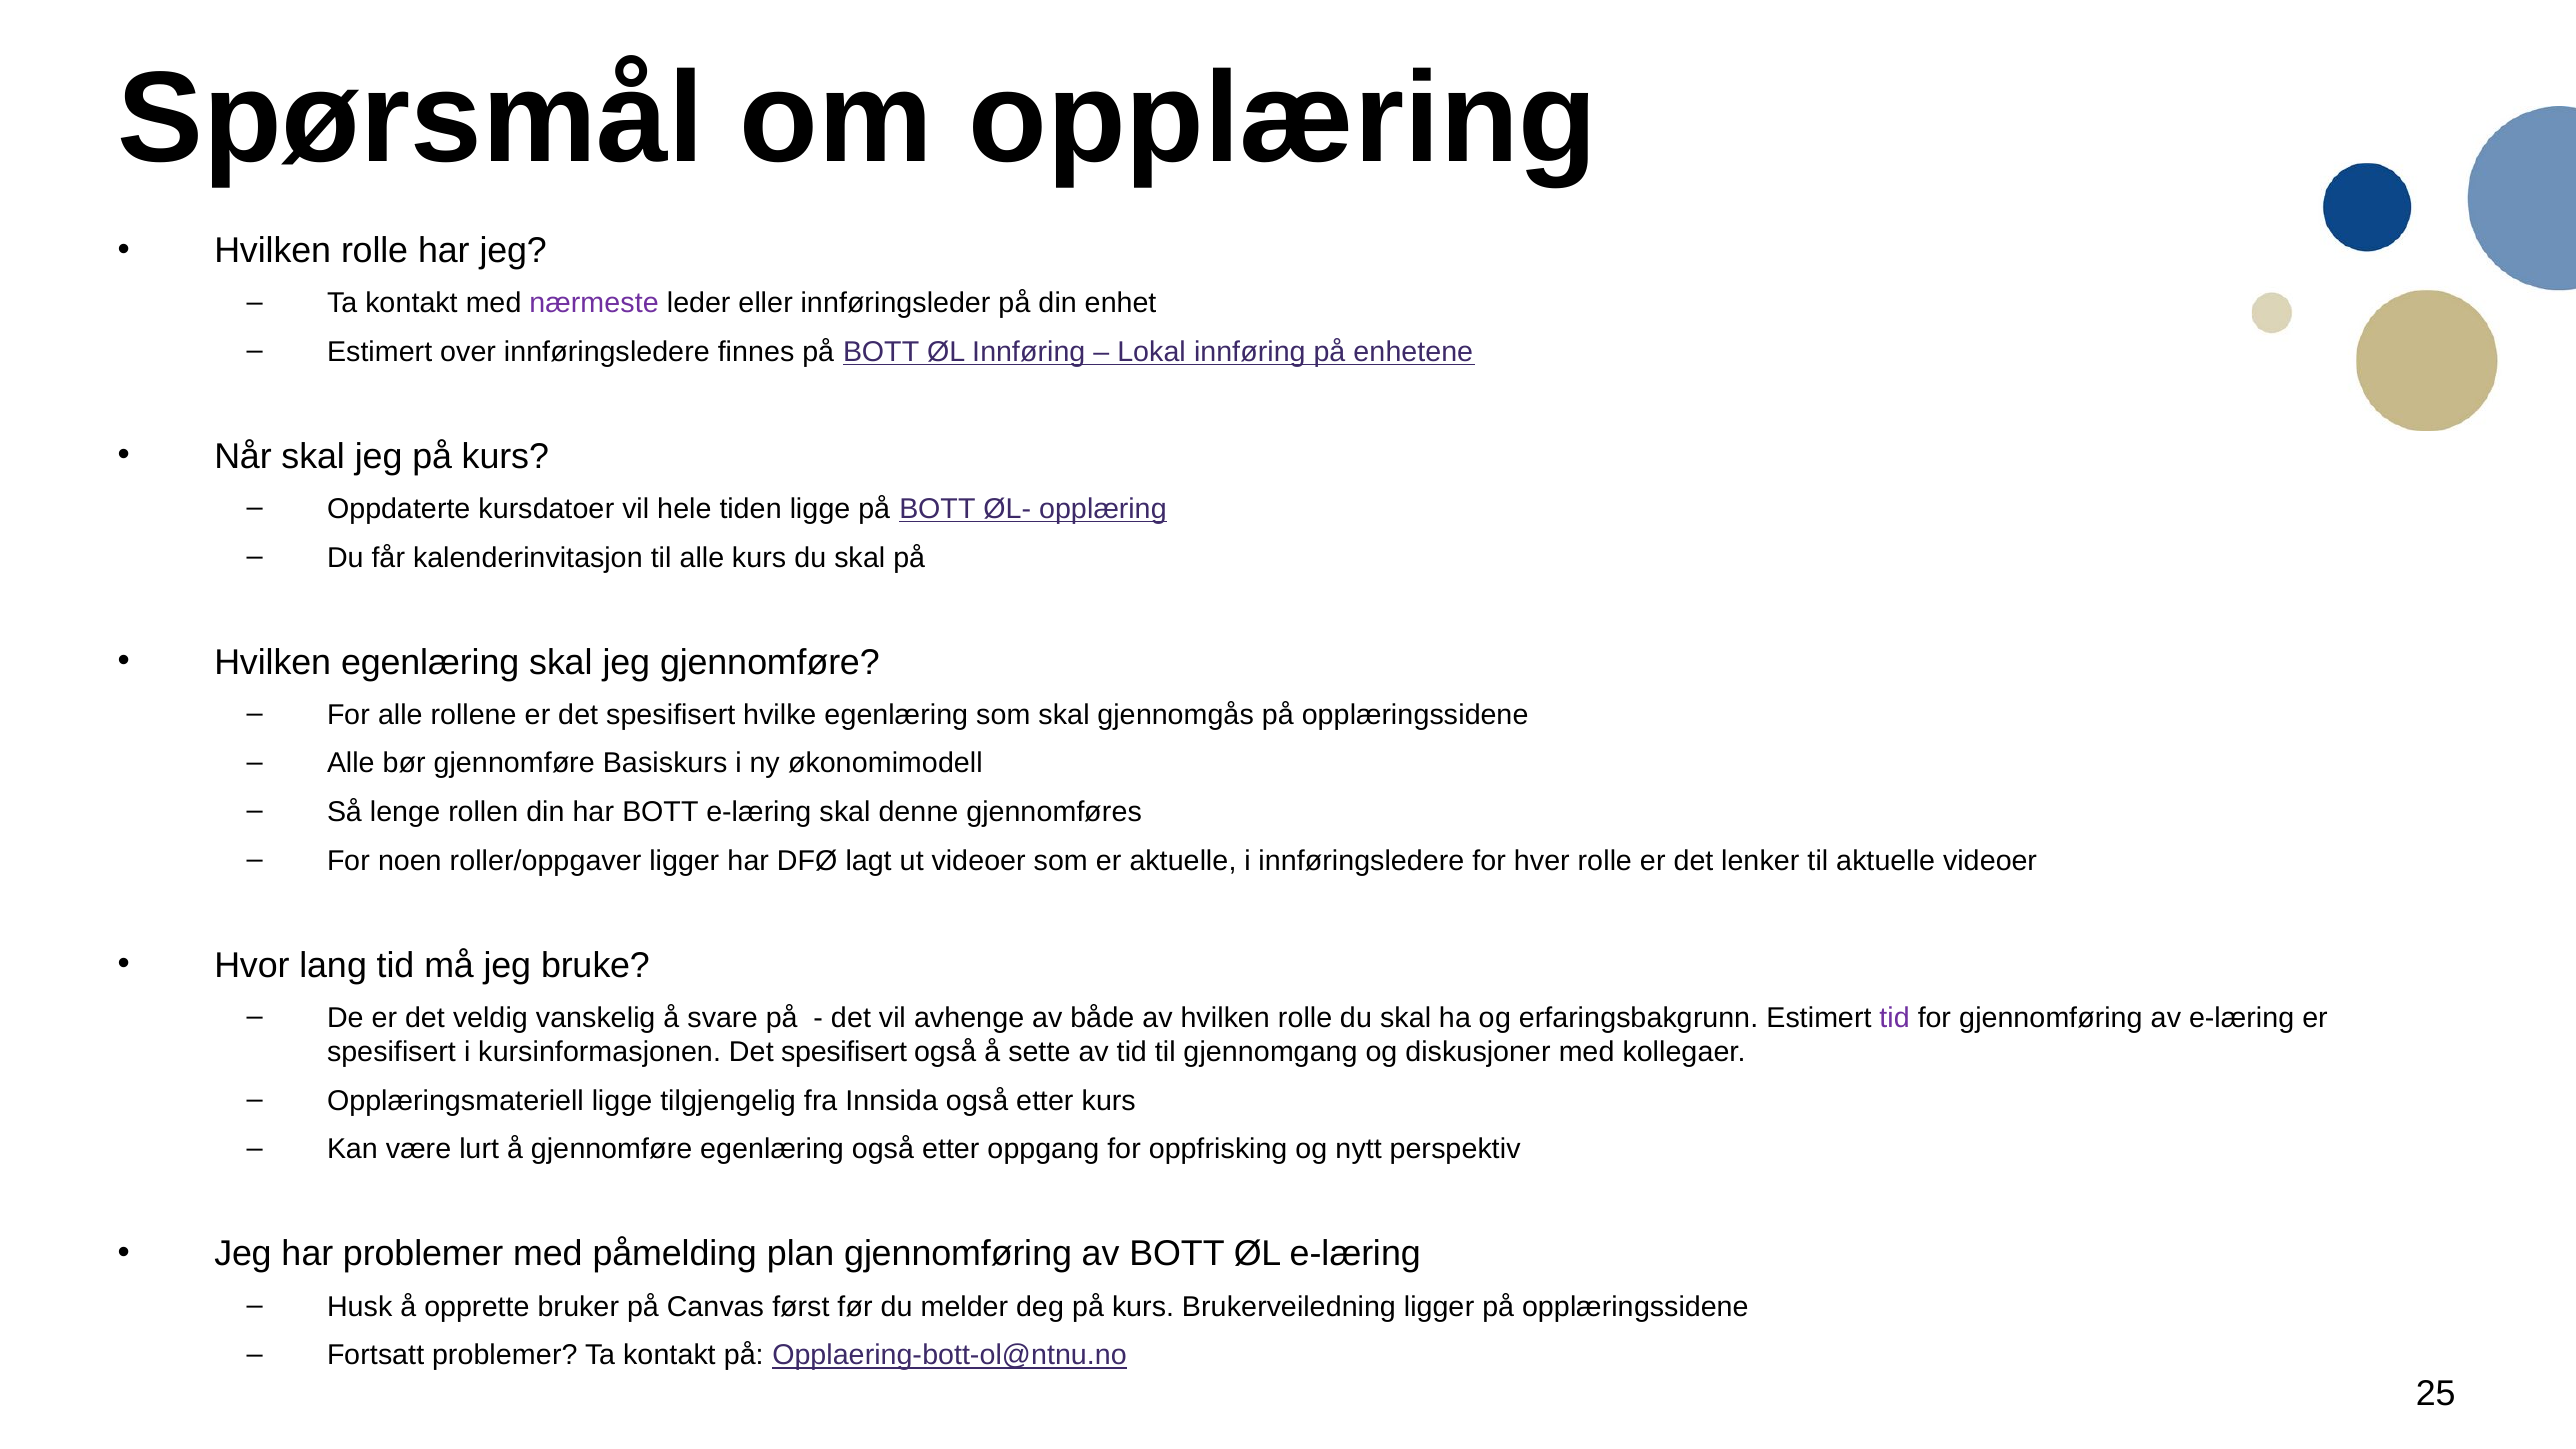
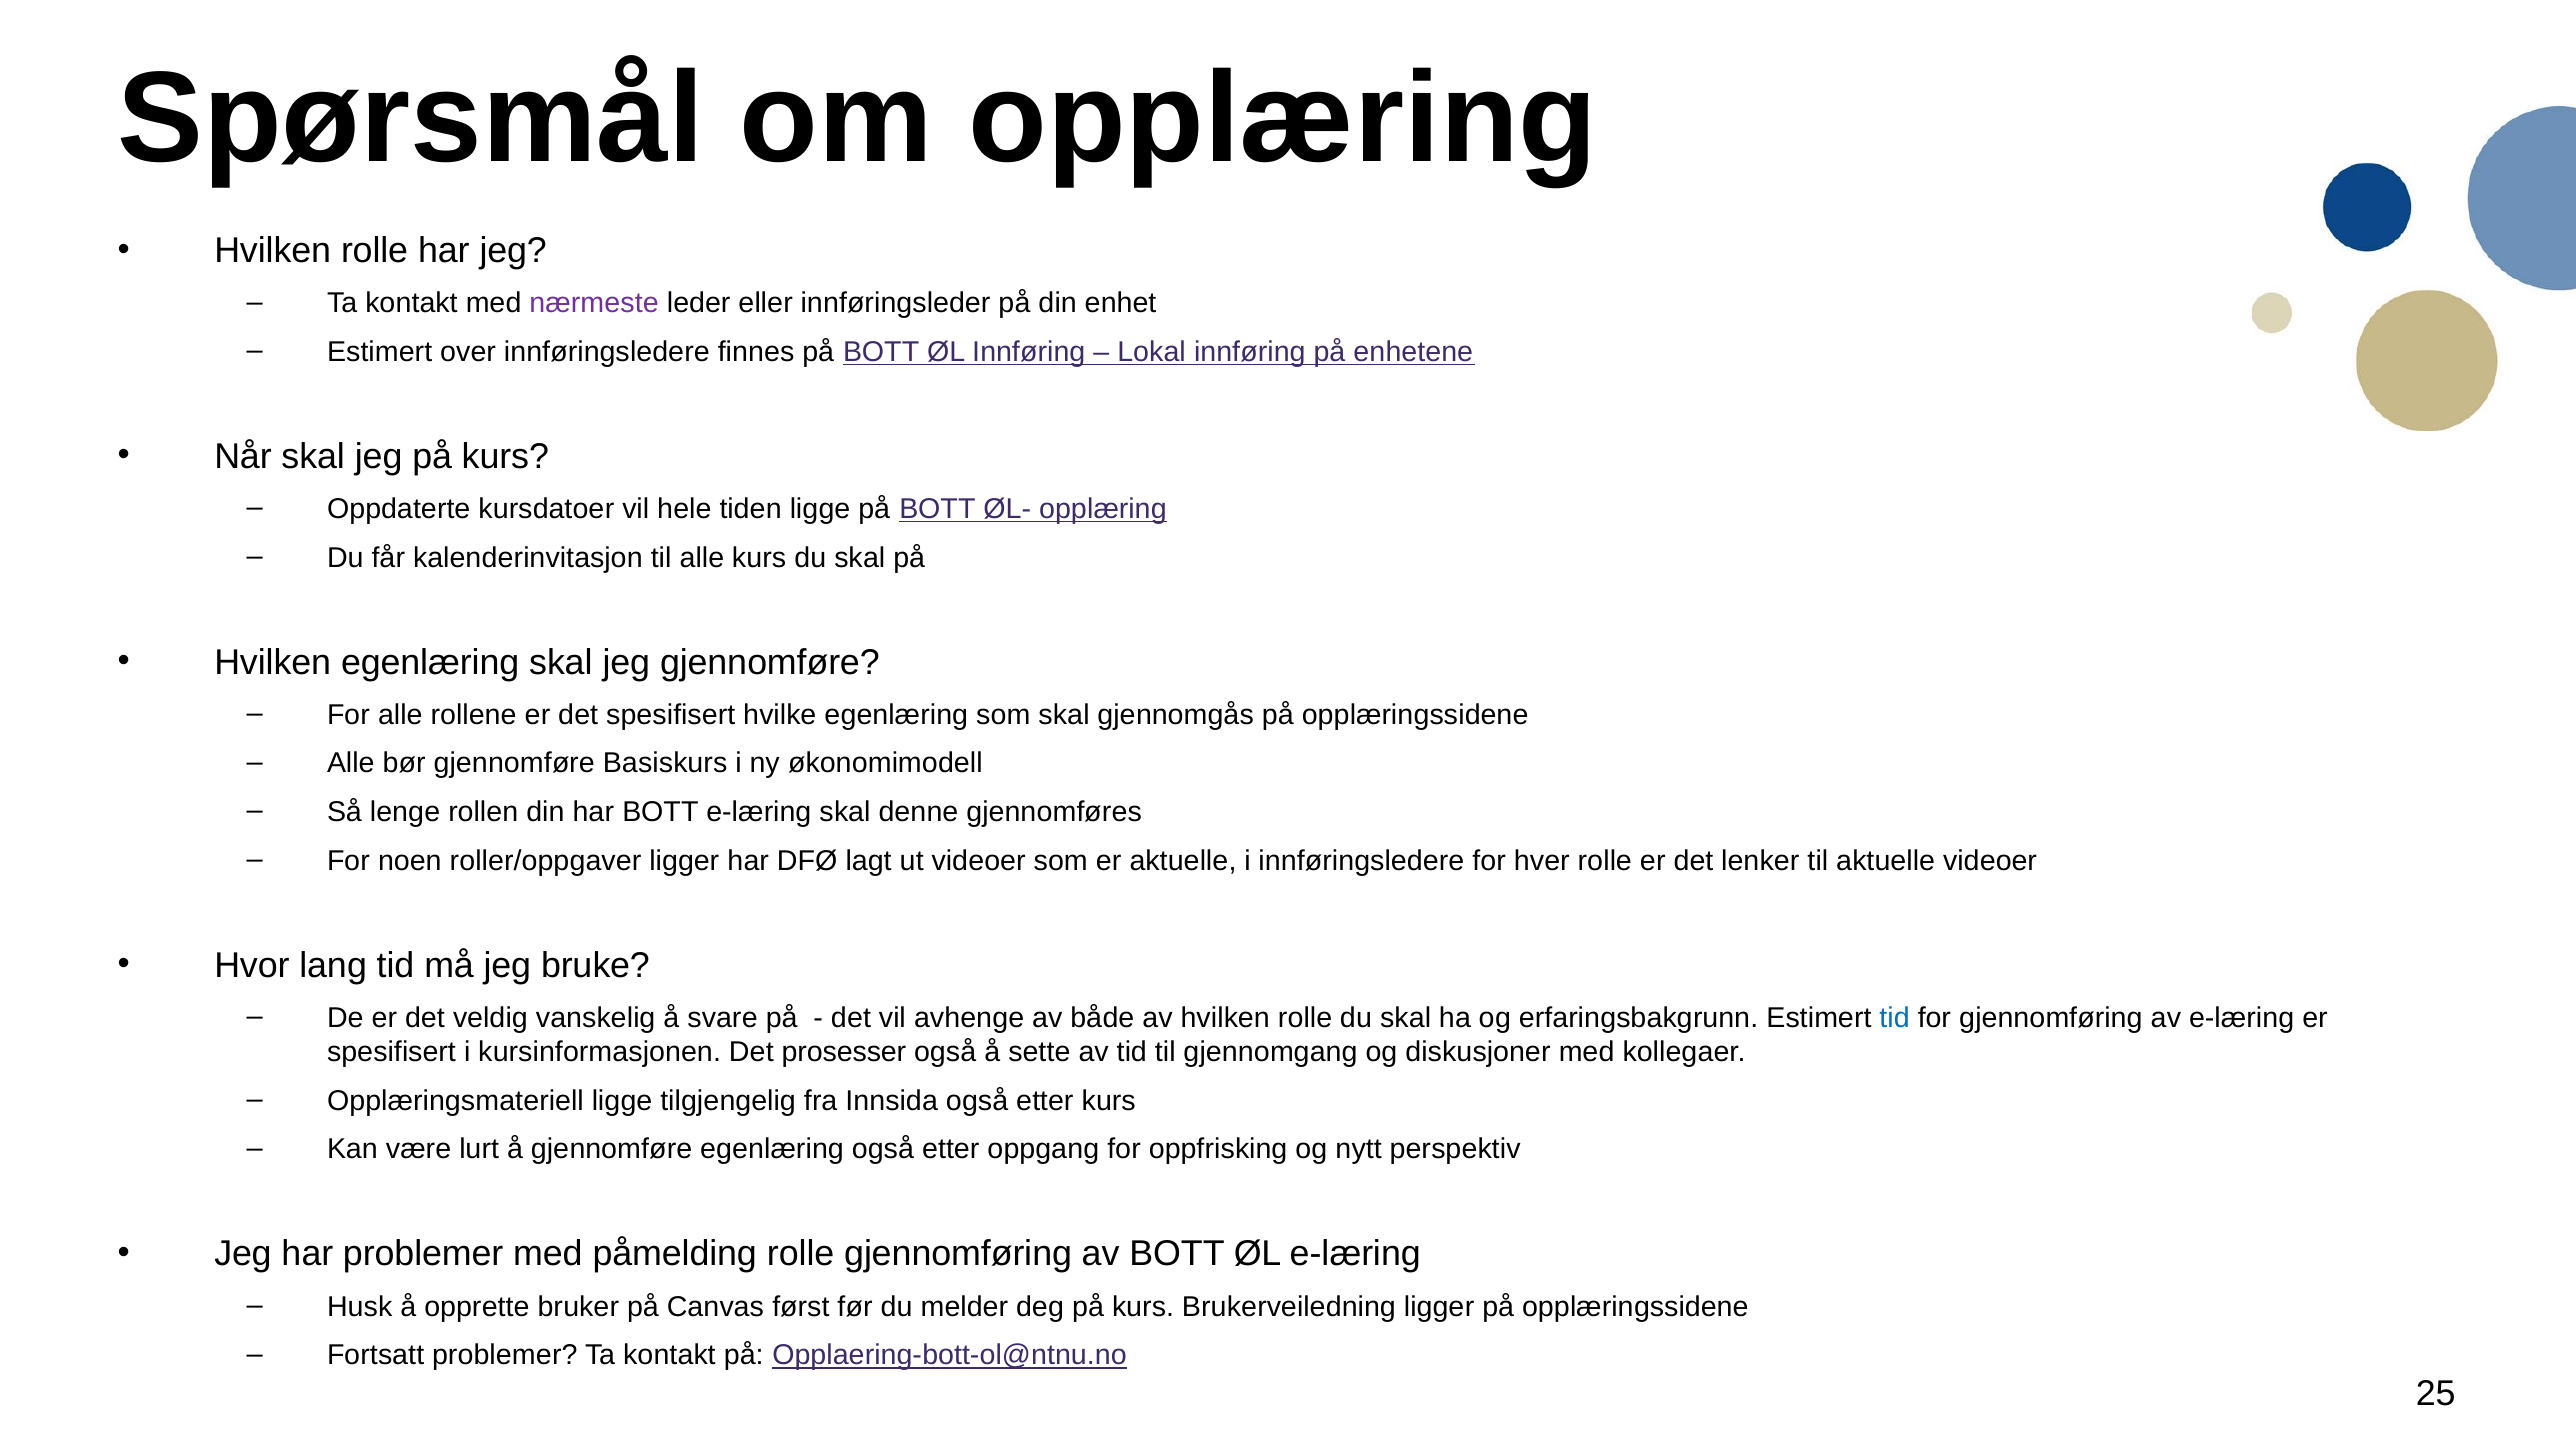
tid colour: purple -> blue (1895, 1018)
kursinformasjonen Det spesifisert: spesifisert -> prosesser (844, 1052)
påmelding plan: plan -> rolle (801, 1254)
